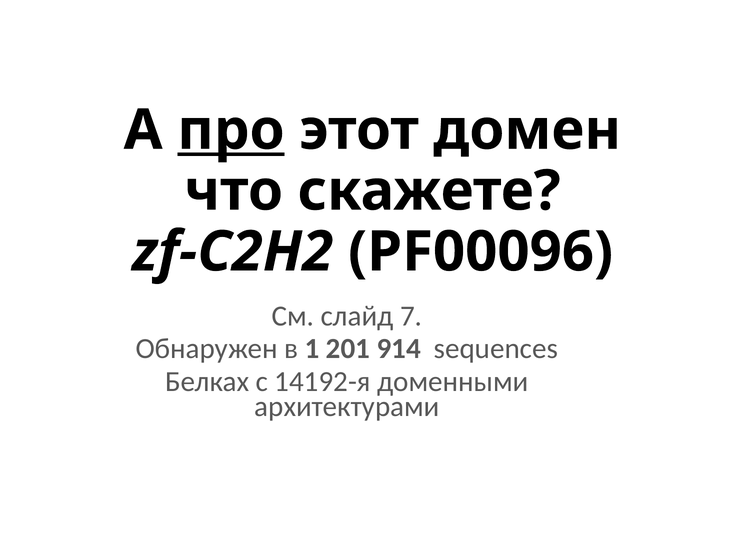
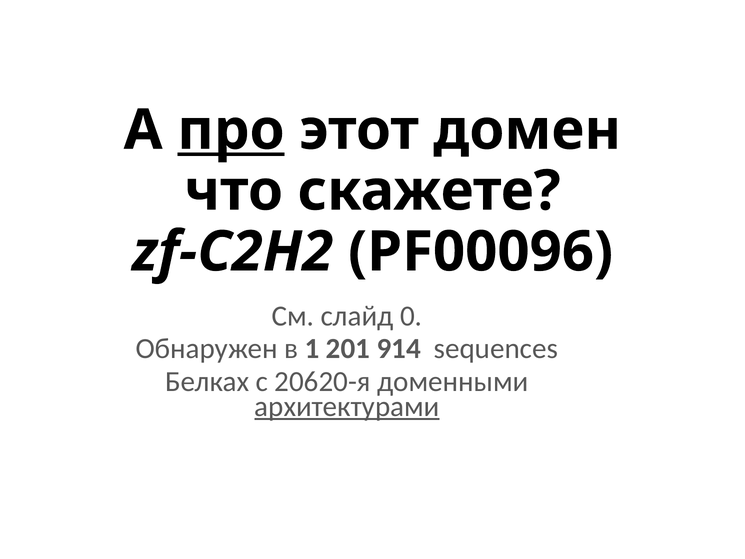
7: 7 -> 0 (411, 316)
14192-я: 14192-я -> 20620-я (323, 381)
архитектурами underline: none -> present (347, 406)
